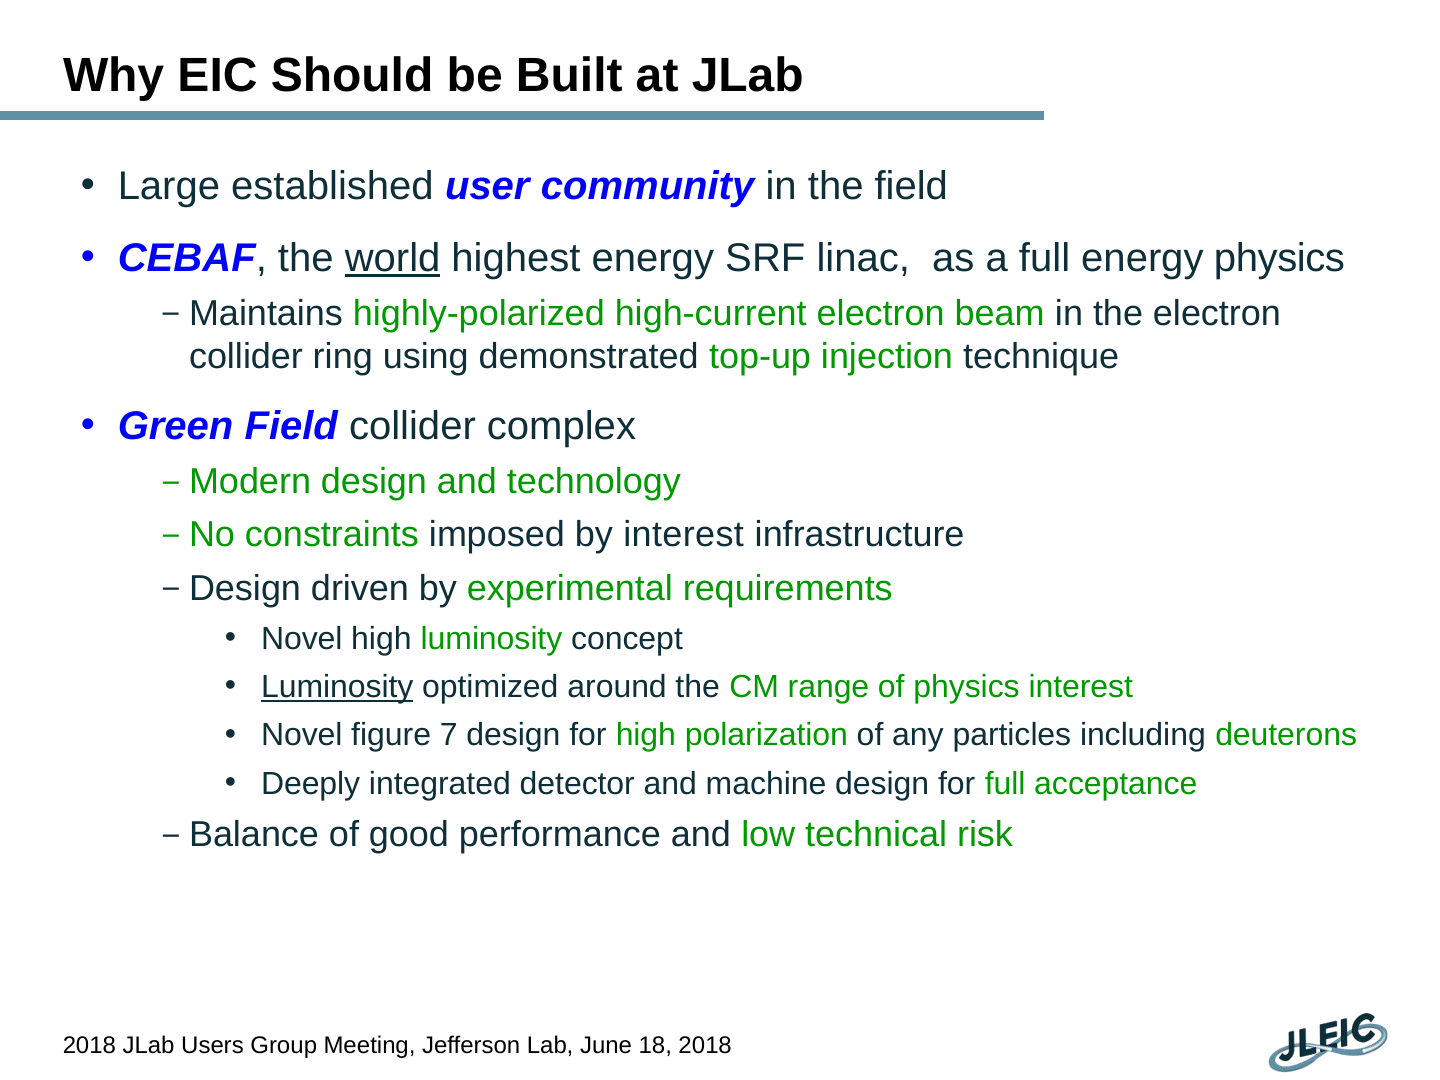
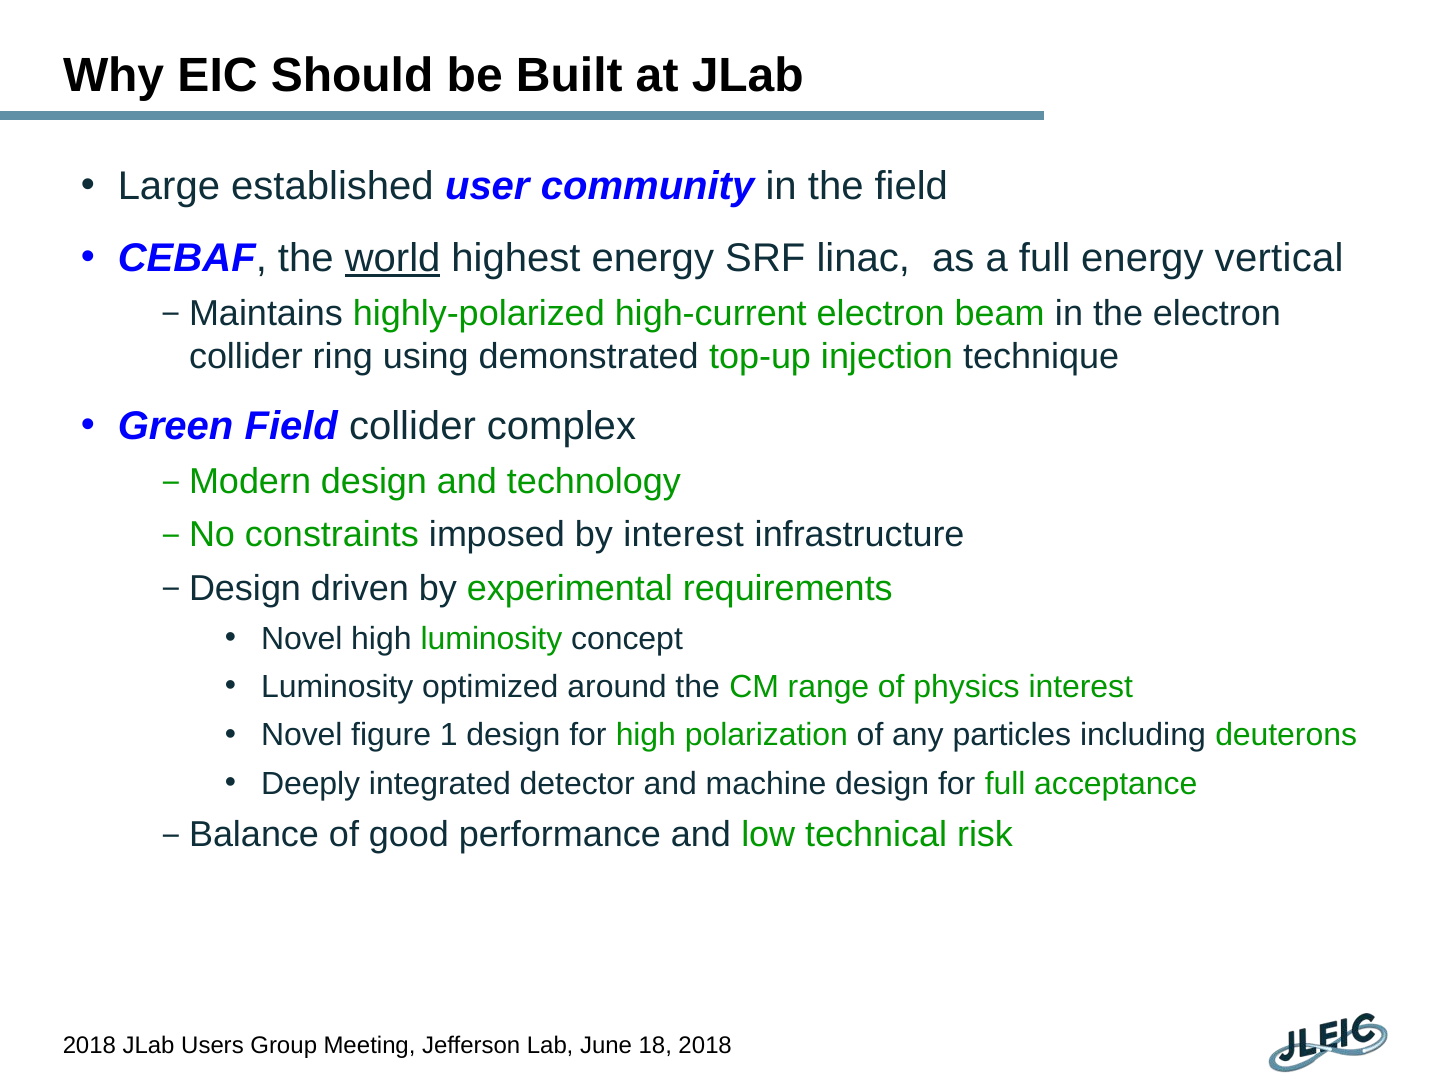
energy physics: physics -> vertical (1279, 258)
Luminosity underline: present -> none (337, 687)
7: 7 -> 1 (449, 735)
